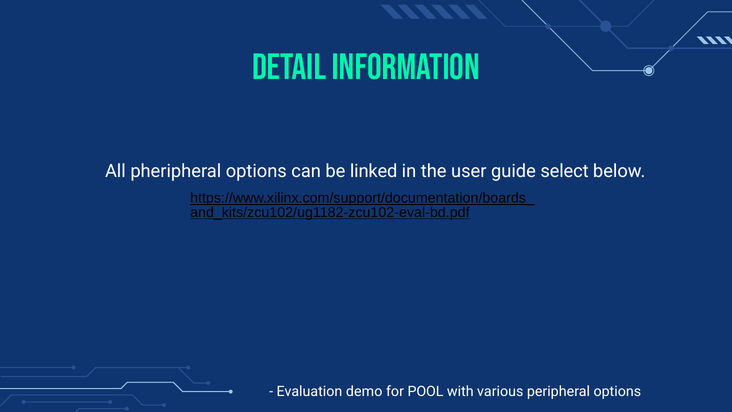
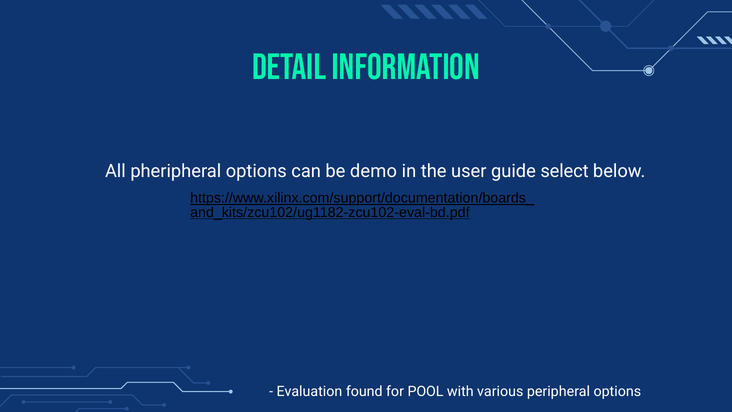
linked: linked -> demo (373, 171)
demo: demo -> found (364, 391)
